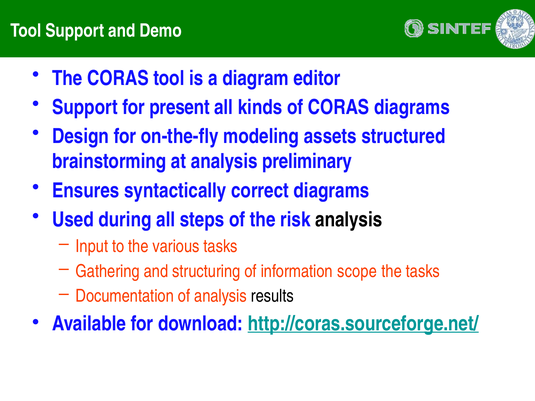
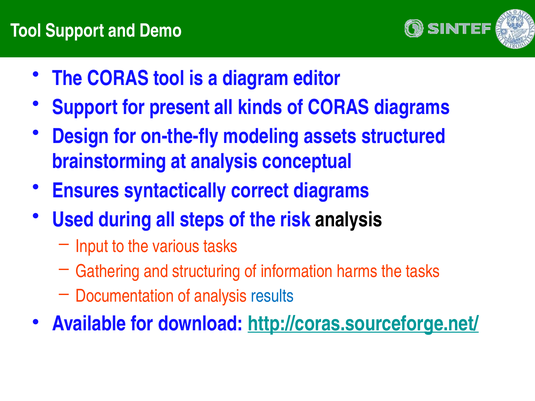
preliminary: preliminary -> conceptual (307, 161)
scope: scope -> harms (357, 271)
results colour: black -> blue (272, 296)
